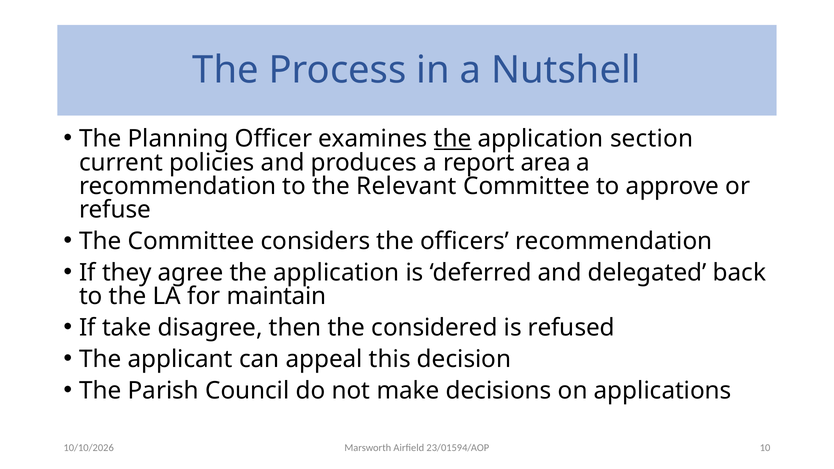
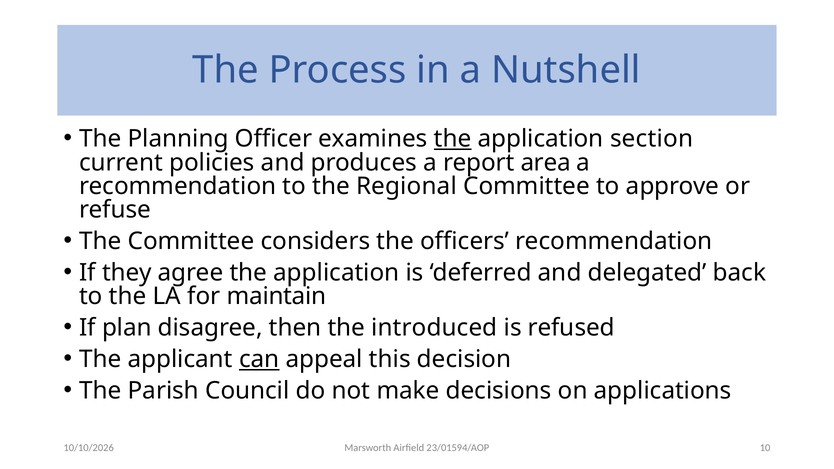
Relevant: Relevant -> Regional (406, 186)
take: take -> plan (127, 328)
considered: considered -> introduced (434, 328)
can underline: none -> present (259, 359)
